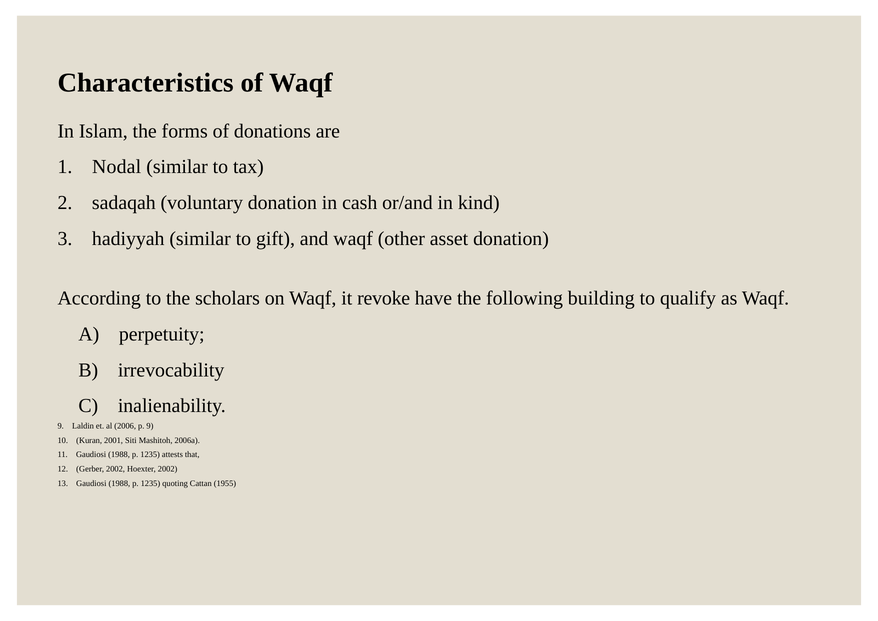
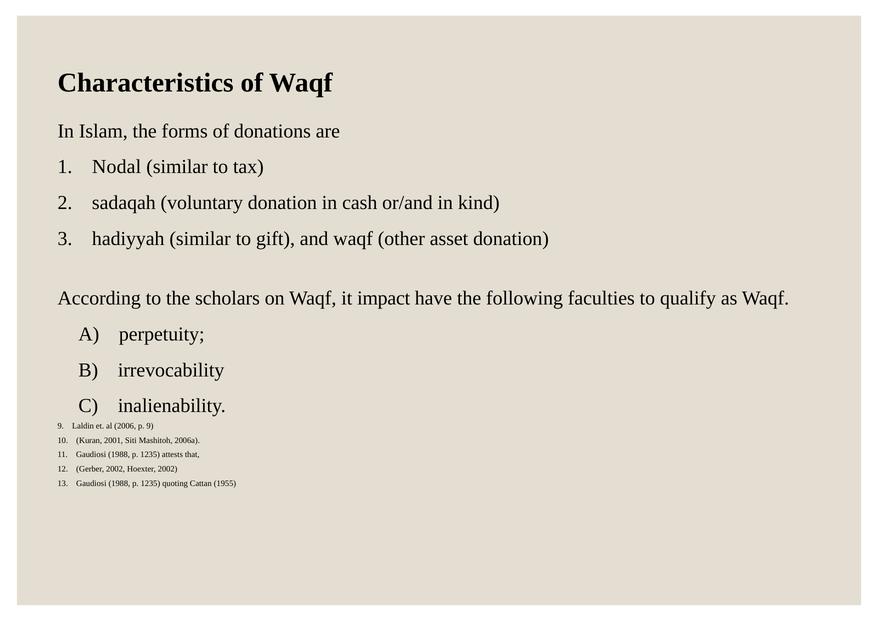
revoke: revoke -> impact (384, 298)
building: building -> faculties (601, 298)
